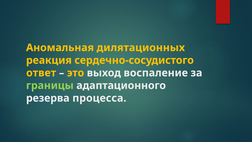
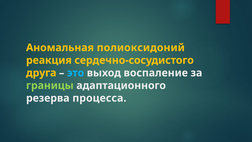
дилятационных: дилятационных -> полиоксидоний (141, 48)
ответ: ответ -> друга (41, 73)
это colour: yellow -> light blue (76, 73)
